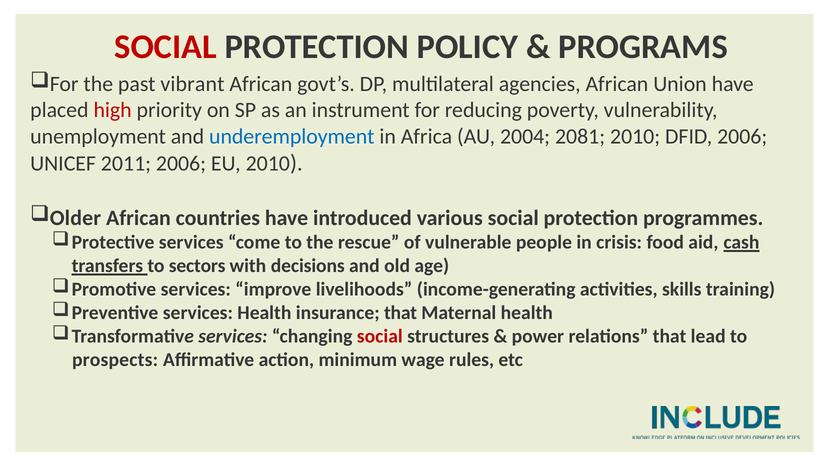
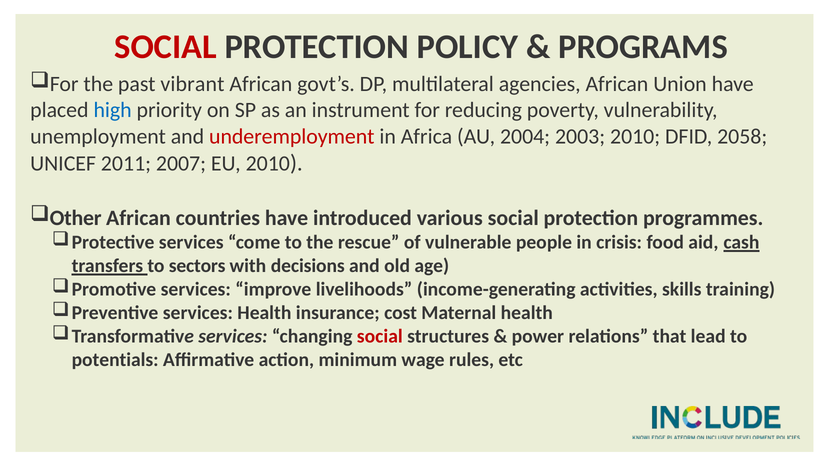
high colour: red -> blue (113, 110)
underemployment colour: blue -> red (292, 136)
2081: 2081 -> 2003 (580, 136)
DFID 2006: 2006 -> 2058 (742, 136)
2011 2006: 2006 -> 2007 (181, 164)
Older: Older -> Other (76, 218)
insurance that: that -> cost (401, 313)
prospects: prospects -> potentials (115, 360)
